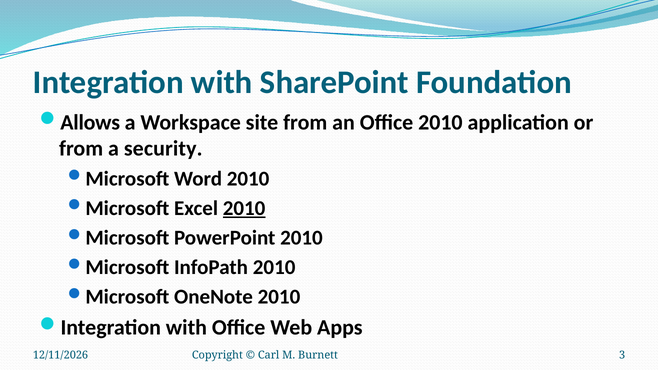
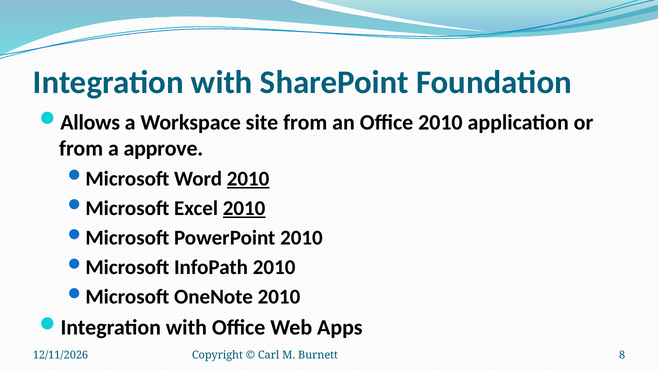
security: security -> approve (163, 149)
2010 underline: none -> present (248, 179)
3: 3 -> 8 (622, 355)
